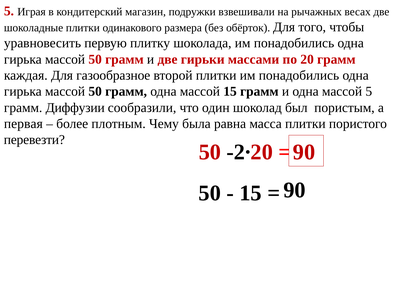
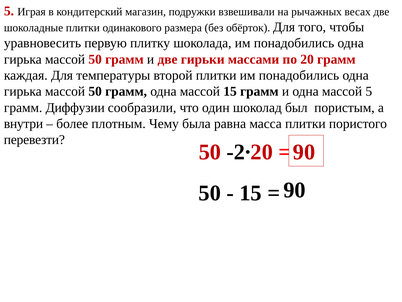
газообразное: газообразное -> температуры (113, 75)
первая: первая -> внутри (23, 124)
